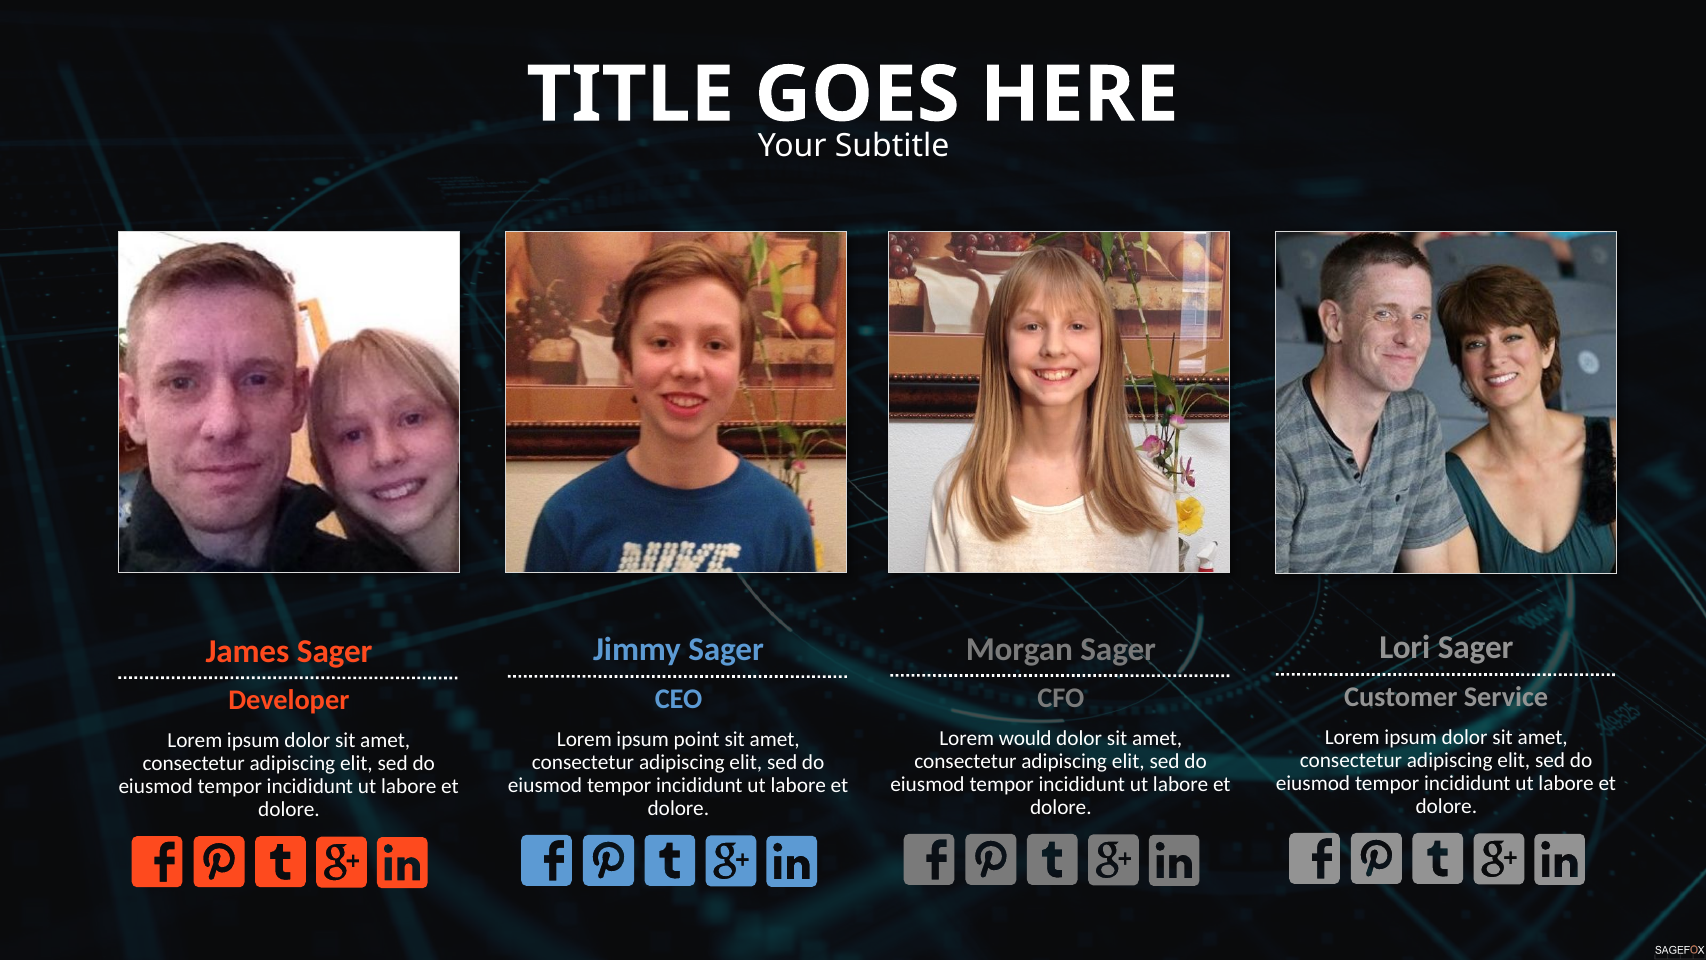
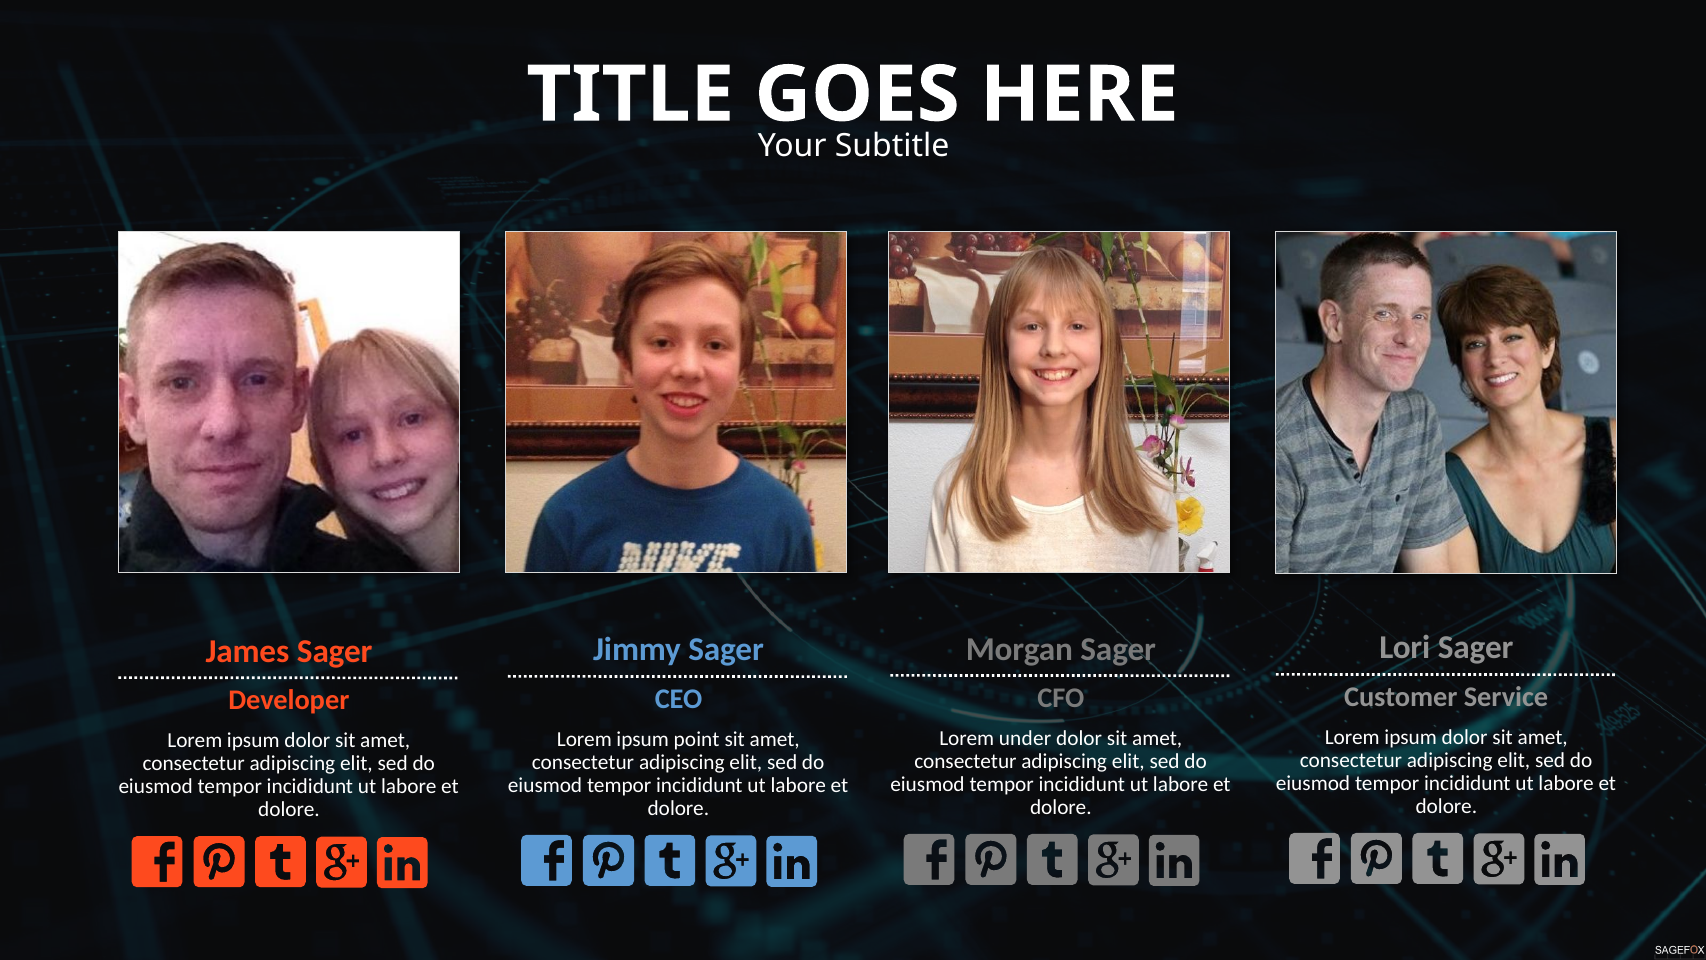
would: would -> under (1025, 738)
